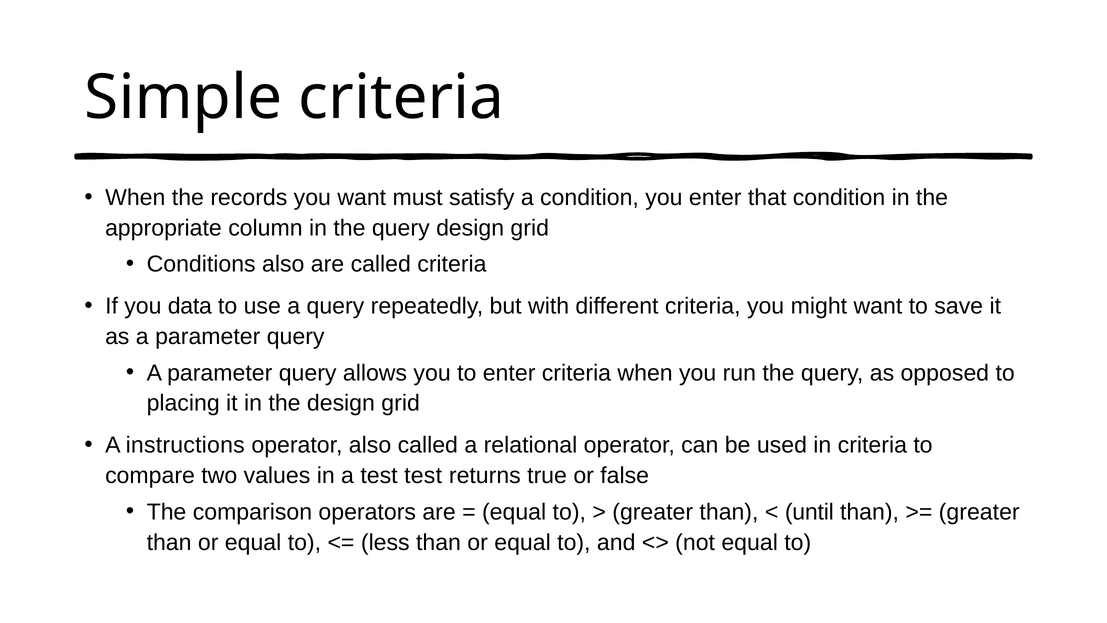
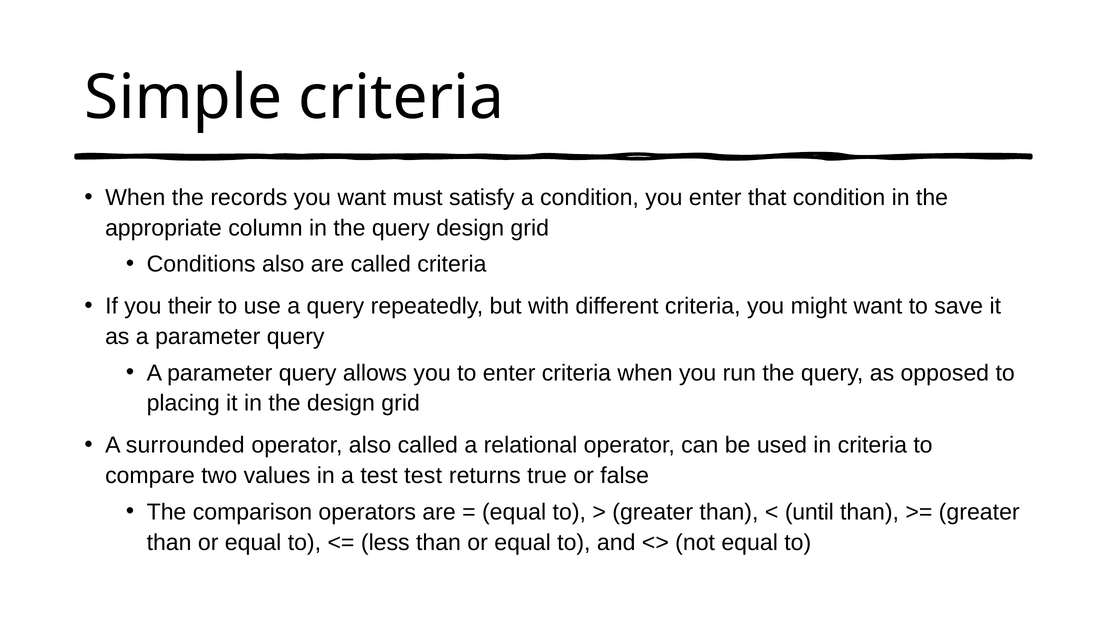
data: data -> their (190, 306)
instructions: instructions -> surrounded (185, 445)
